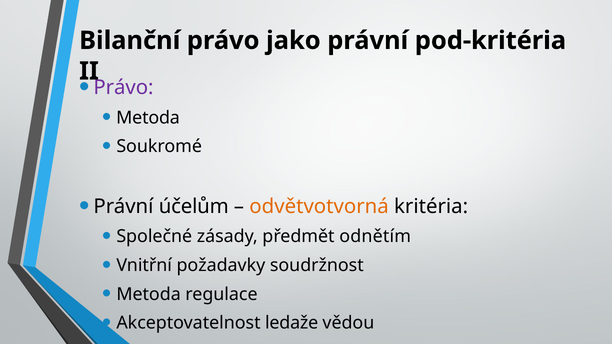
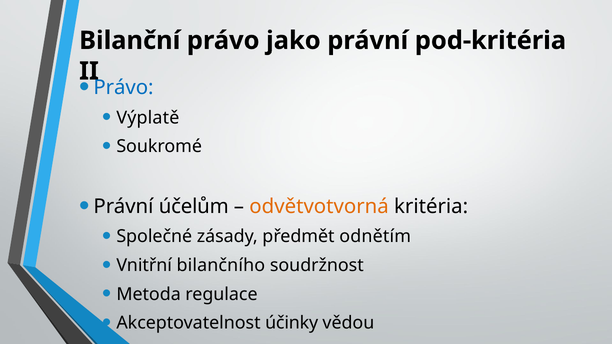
Právo colour: purple -> blue (123, 88)
Metoda: Metoda -> Výplatě (148, 118)
požadavky: požadavky -> bilančního (221, 266)
ledaže: ledaže -> účinky (292, 323)
